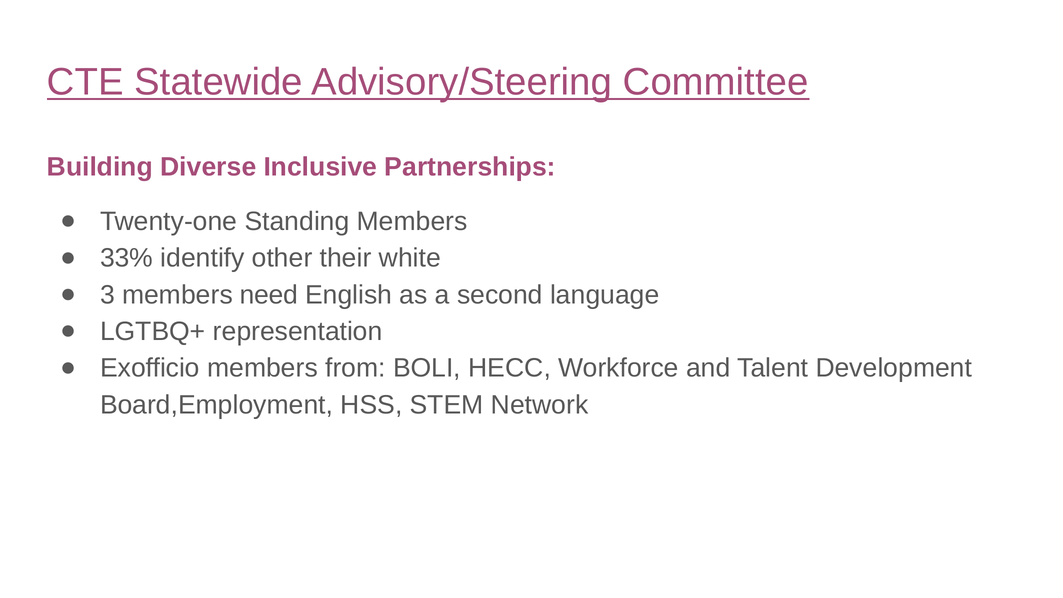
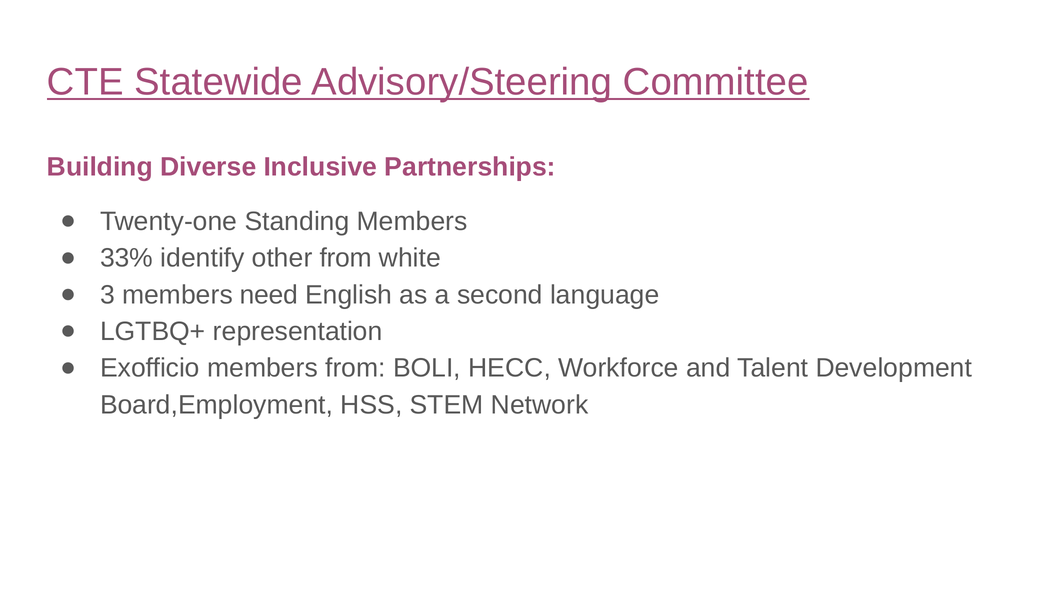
other their: their -> from (346, 258)
